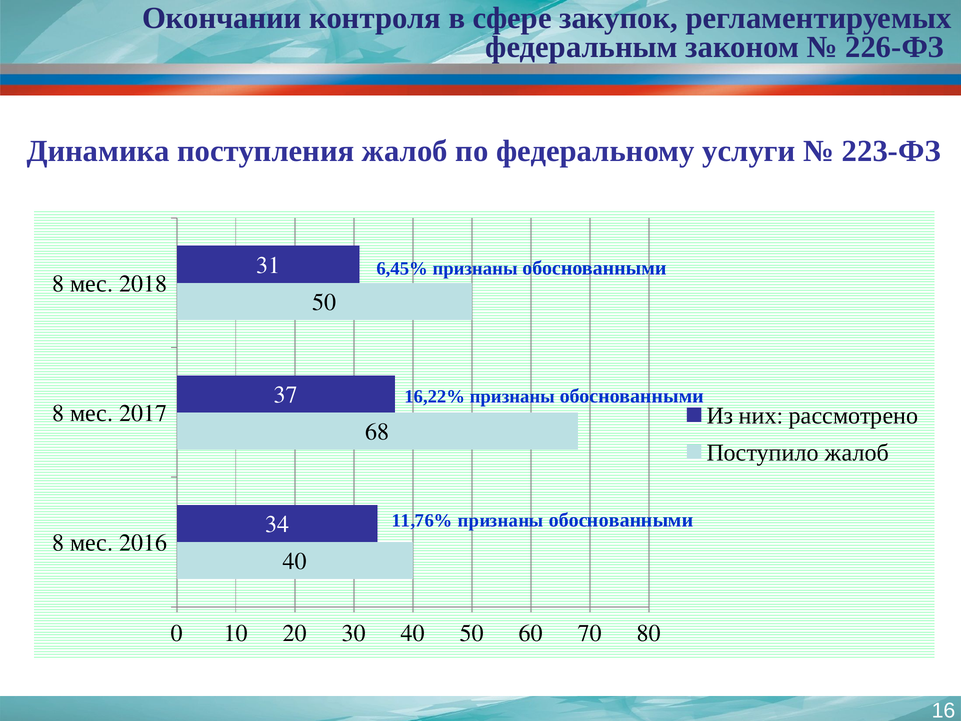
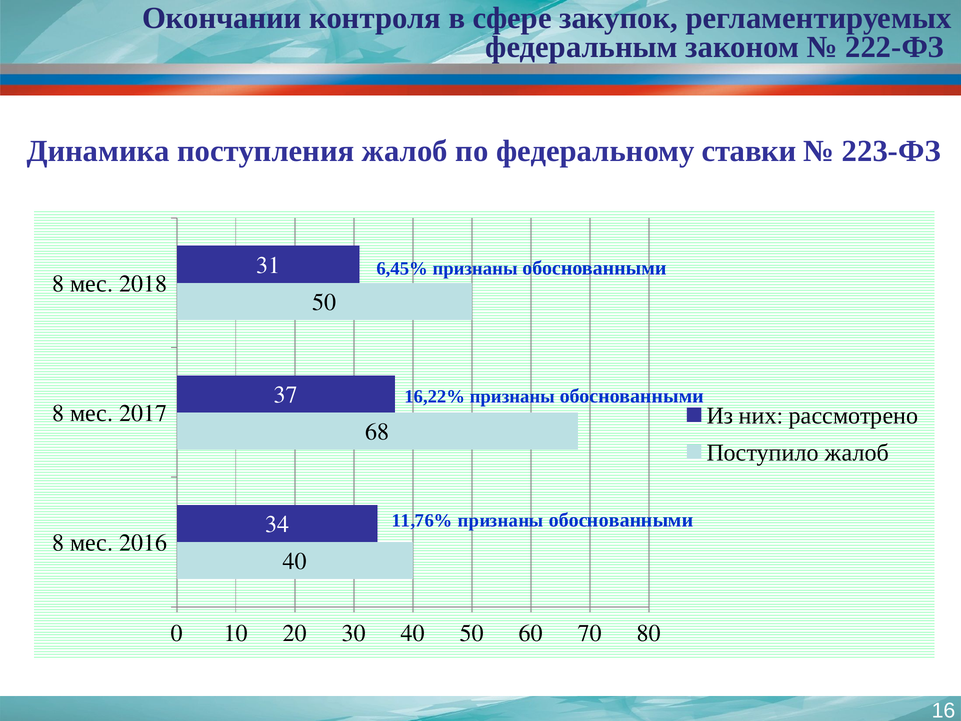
226-ФЗ: 226-ФЗ -> 222-ФЗ (895, 47)
услуги: услуги -> ставки (749, 151)
